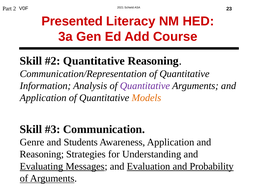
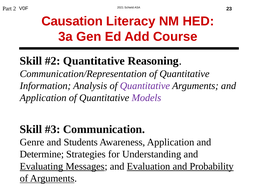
Presented: Presented -> Causation (72, 21)
Models colour: orange -> purple (146, 98)
Reasoning: Reasoning -> Determine (42, 154)
